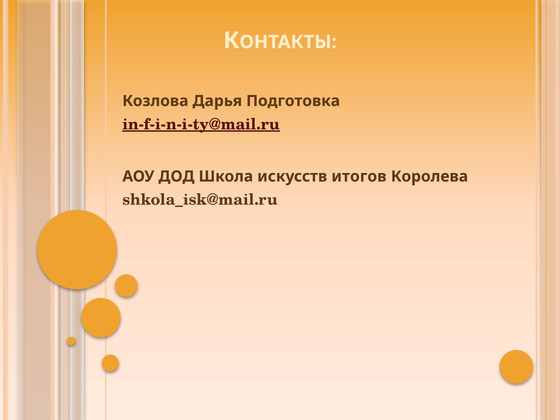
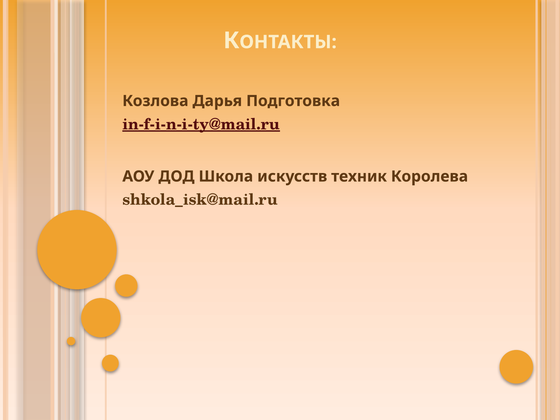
итогов: итогов -> техник (359, 176)
